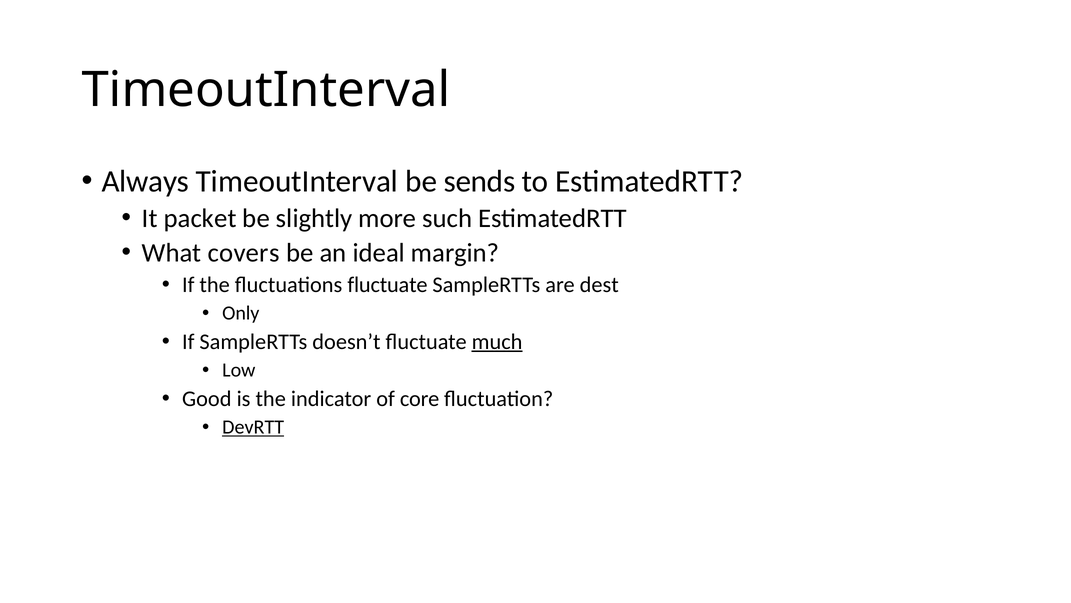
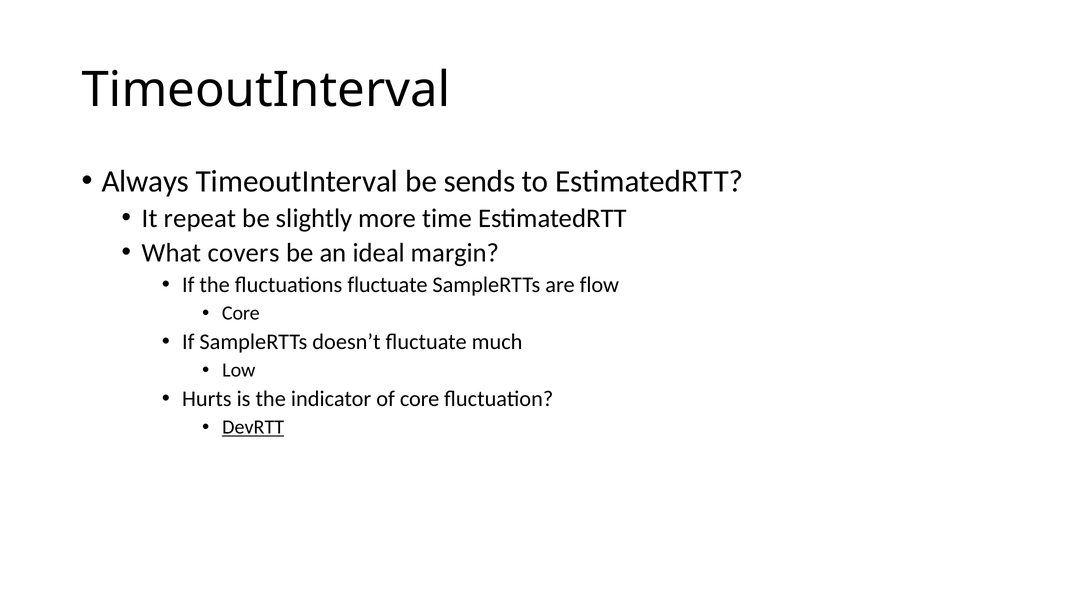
packet: packet -> repeat (200, 218)
such: such -> time (447, 218)
dest: dest -> flow (599, 285)
Only: Only -> Core (241, 313)
much underline: present -> none (497, 341)
Good: Good -> Hurts (207, 398)
